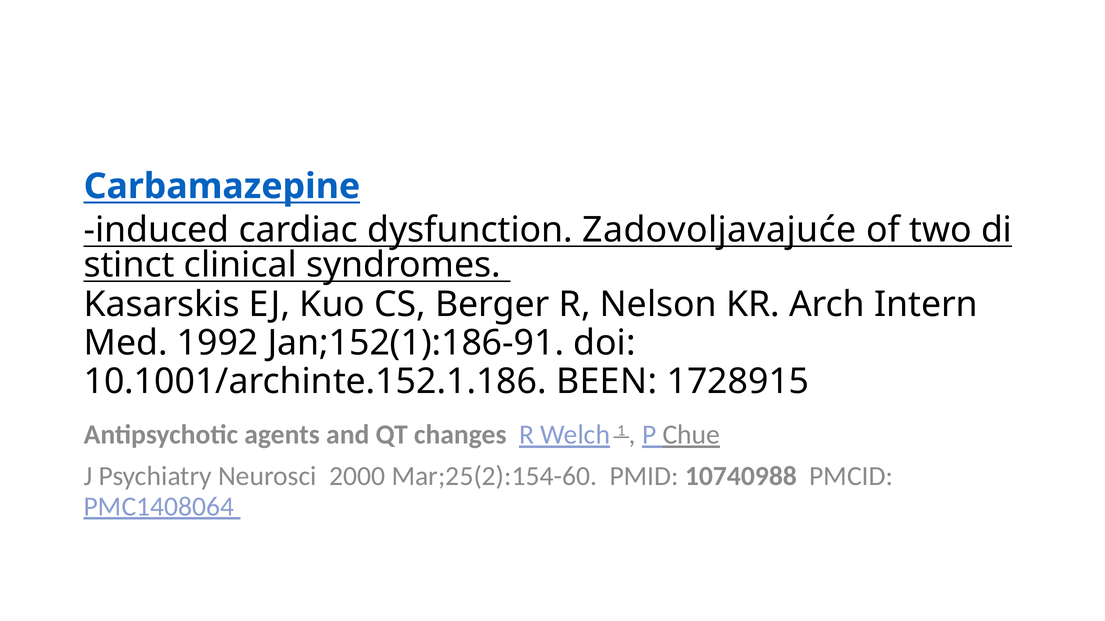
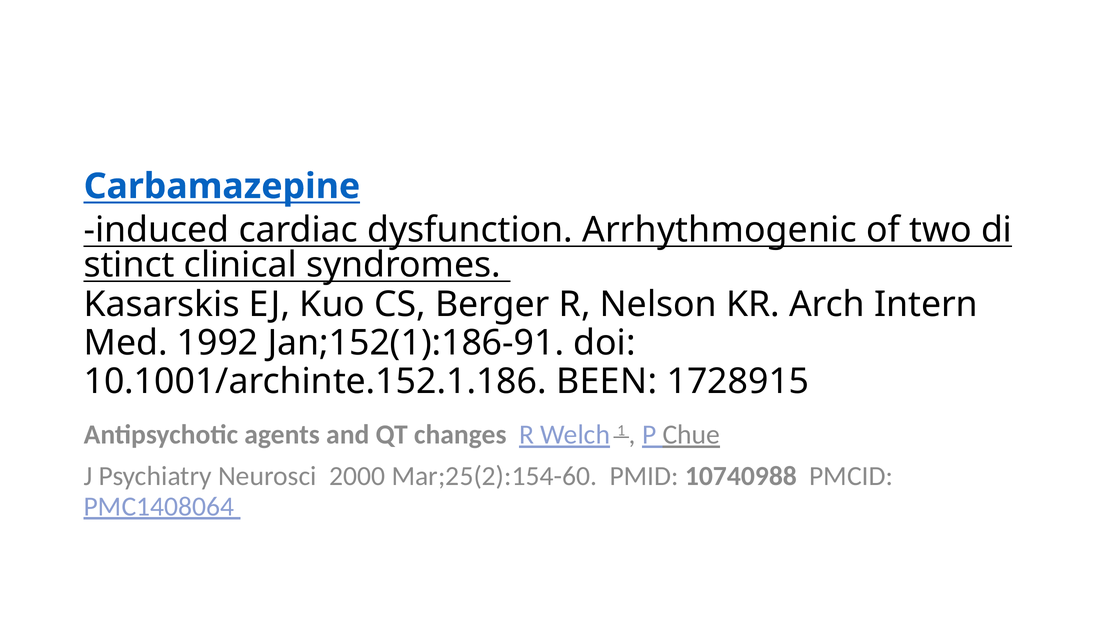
Zadovoljavajuće: Zadovoljavajuće -> Arrhythmogenic (719, 230)
